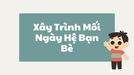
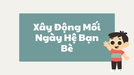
Trình: Trình -> Động (68, 27)
